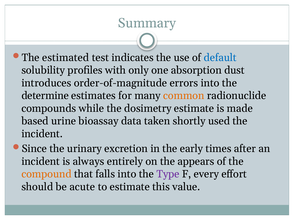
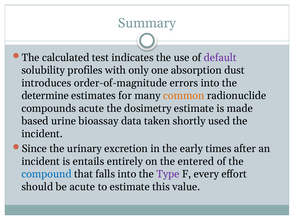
estimated: estimated -> calculated (66, 58)
default colour: blue -> purple (220, 58)
compounds while: while -> acute (91, 109)
always: always -> entails (88, 162)
appears: appears -> entered (196, 162)
compound colour: orange -> blue (46, 174)
